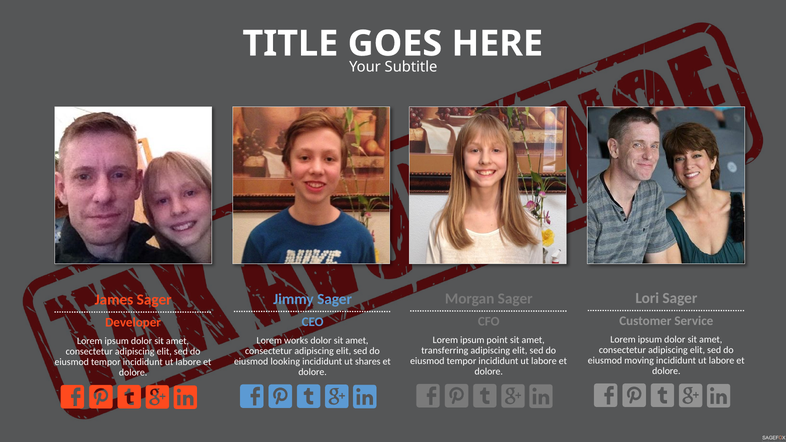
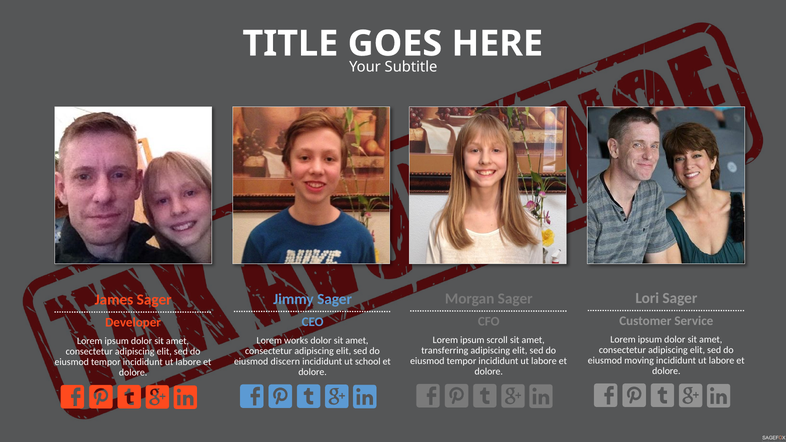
point: point -> scroll (497, 340)
looking: looking -> discern (285, 362)
shares: shares -> school (368, 362)
